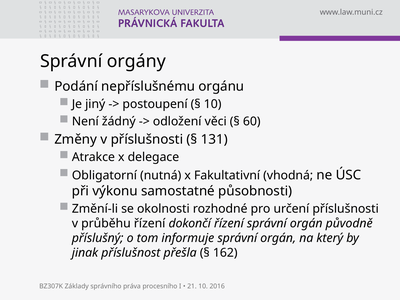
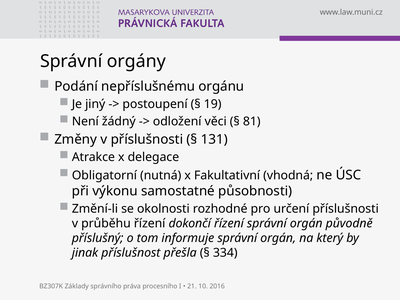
10: 10 -> 19 (213, 104)
60: 60 -> 81 (252, 121)
162: 162 -> 334 (225, 253)
